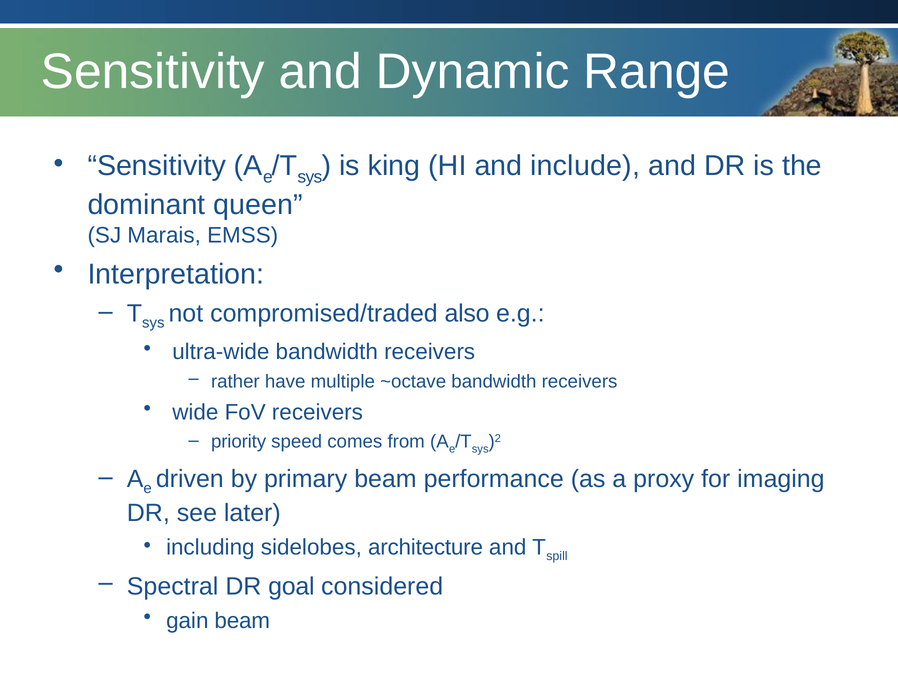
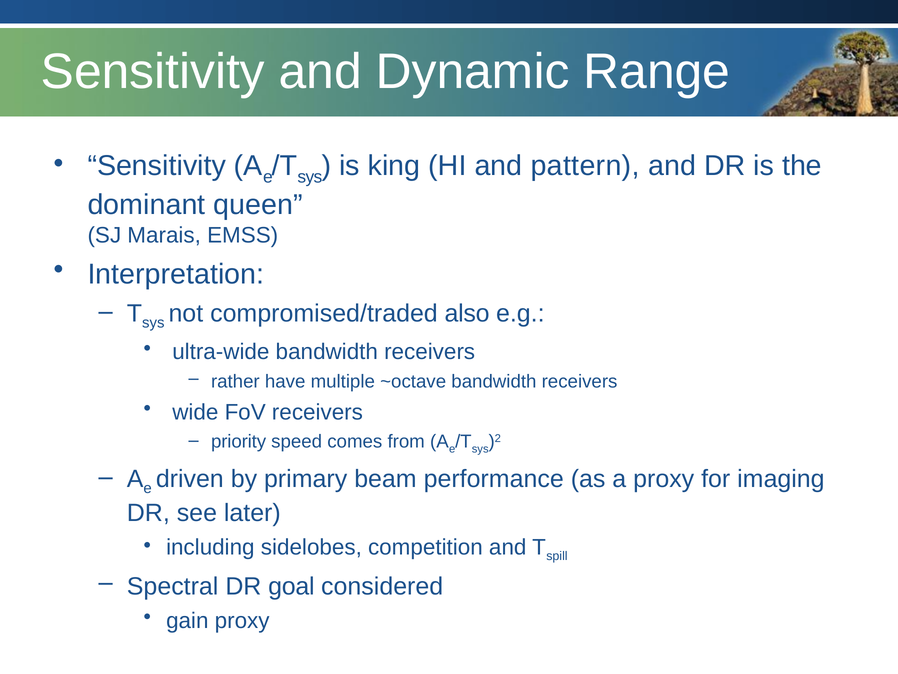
include: include -> pattern (585, 166)
architecture: architecture -> competition (425, 547)
gain beam: beam -> proxy (242, 620)
